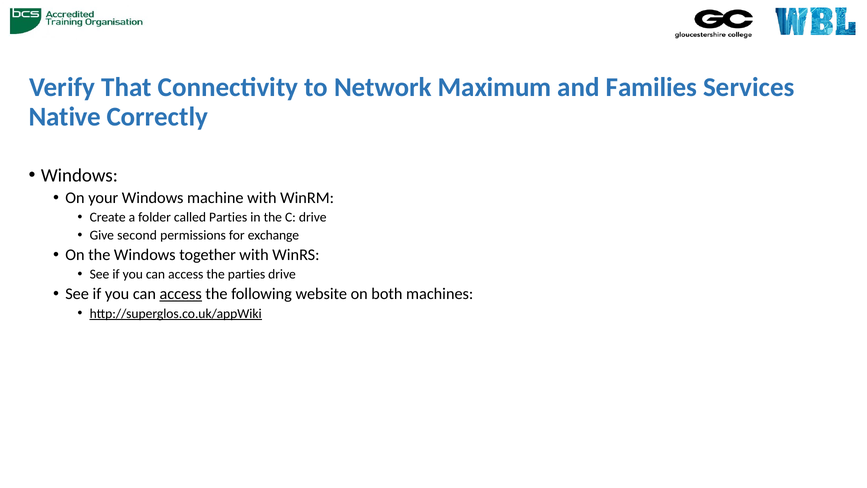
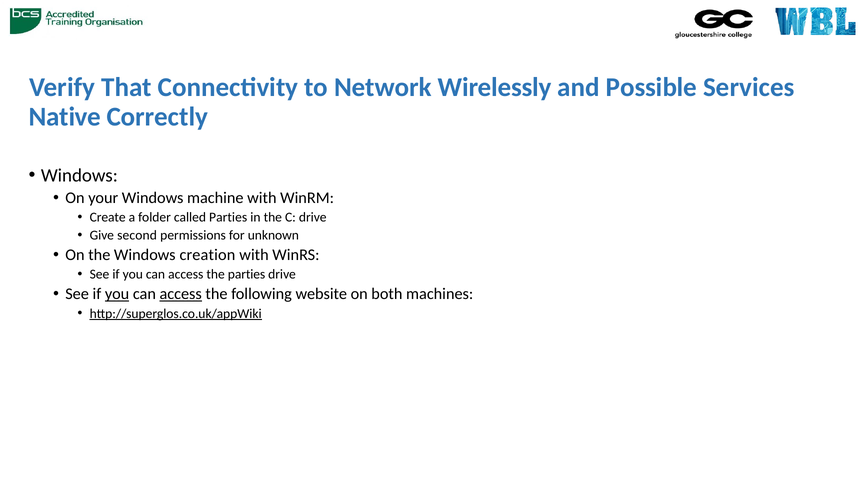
Maximum: Maximum -> Wirelessly (495, 87)
Families: Families -> Possible (651, 87)
exchange: exchange -> unknown (273, 235)
together: together -> creation (207, 255)
you underline: none -> present (117, 294)
